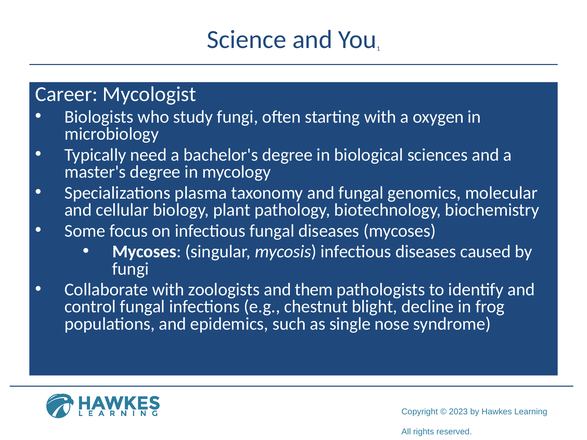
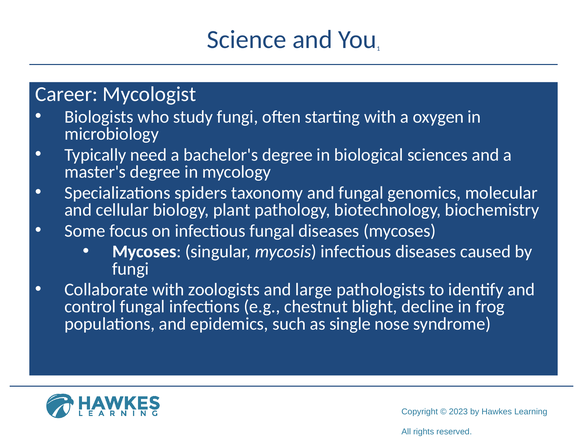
plasma: plasma -> spiders (201, 193)
them: them -> large (314, 290)
